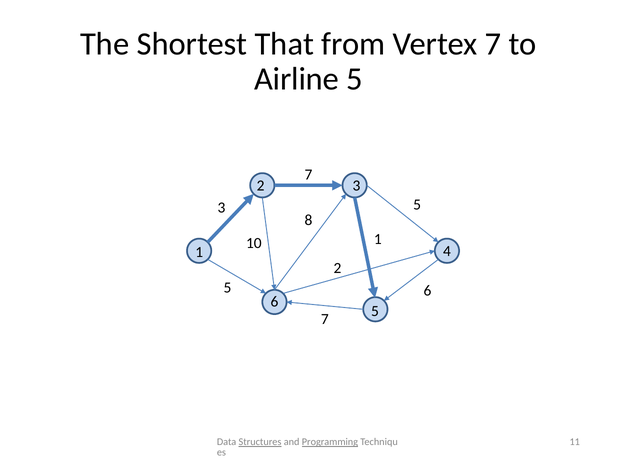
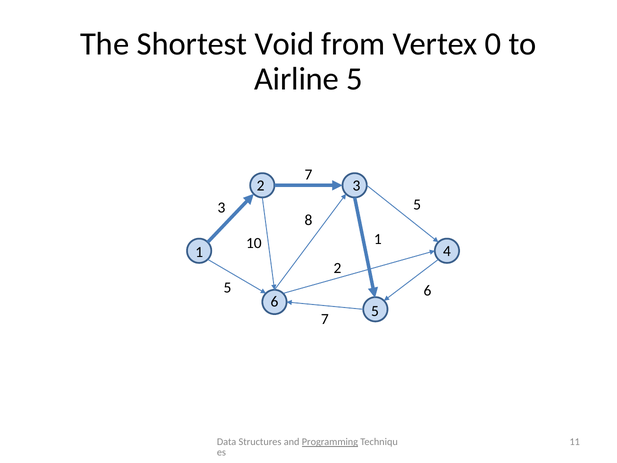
That: That -> Void (284, 44)
Vertex 7: 7 -> 0 (493, 44)
Structures underline: present -> none (260, 442)
